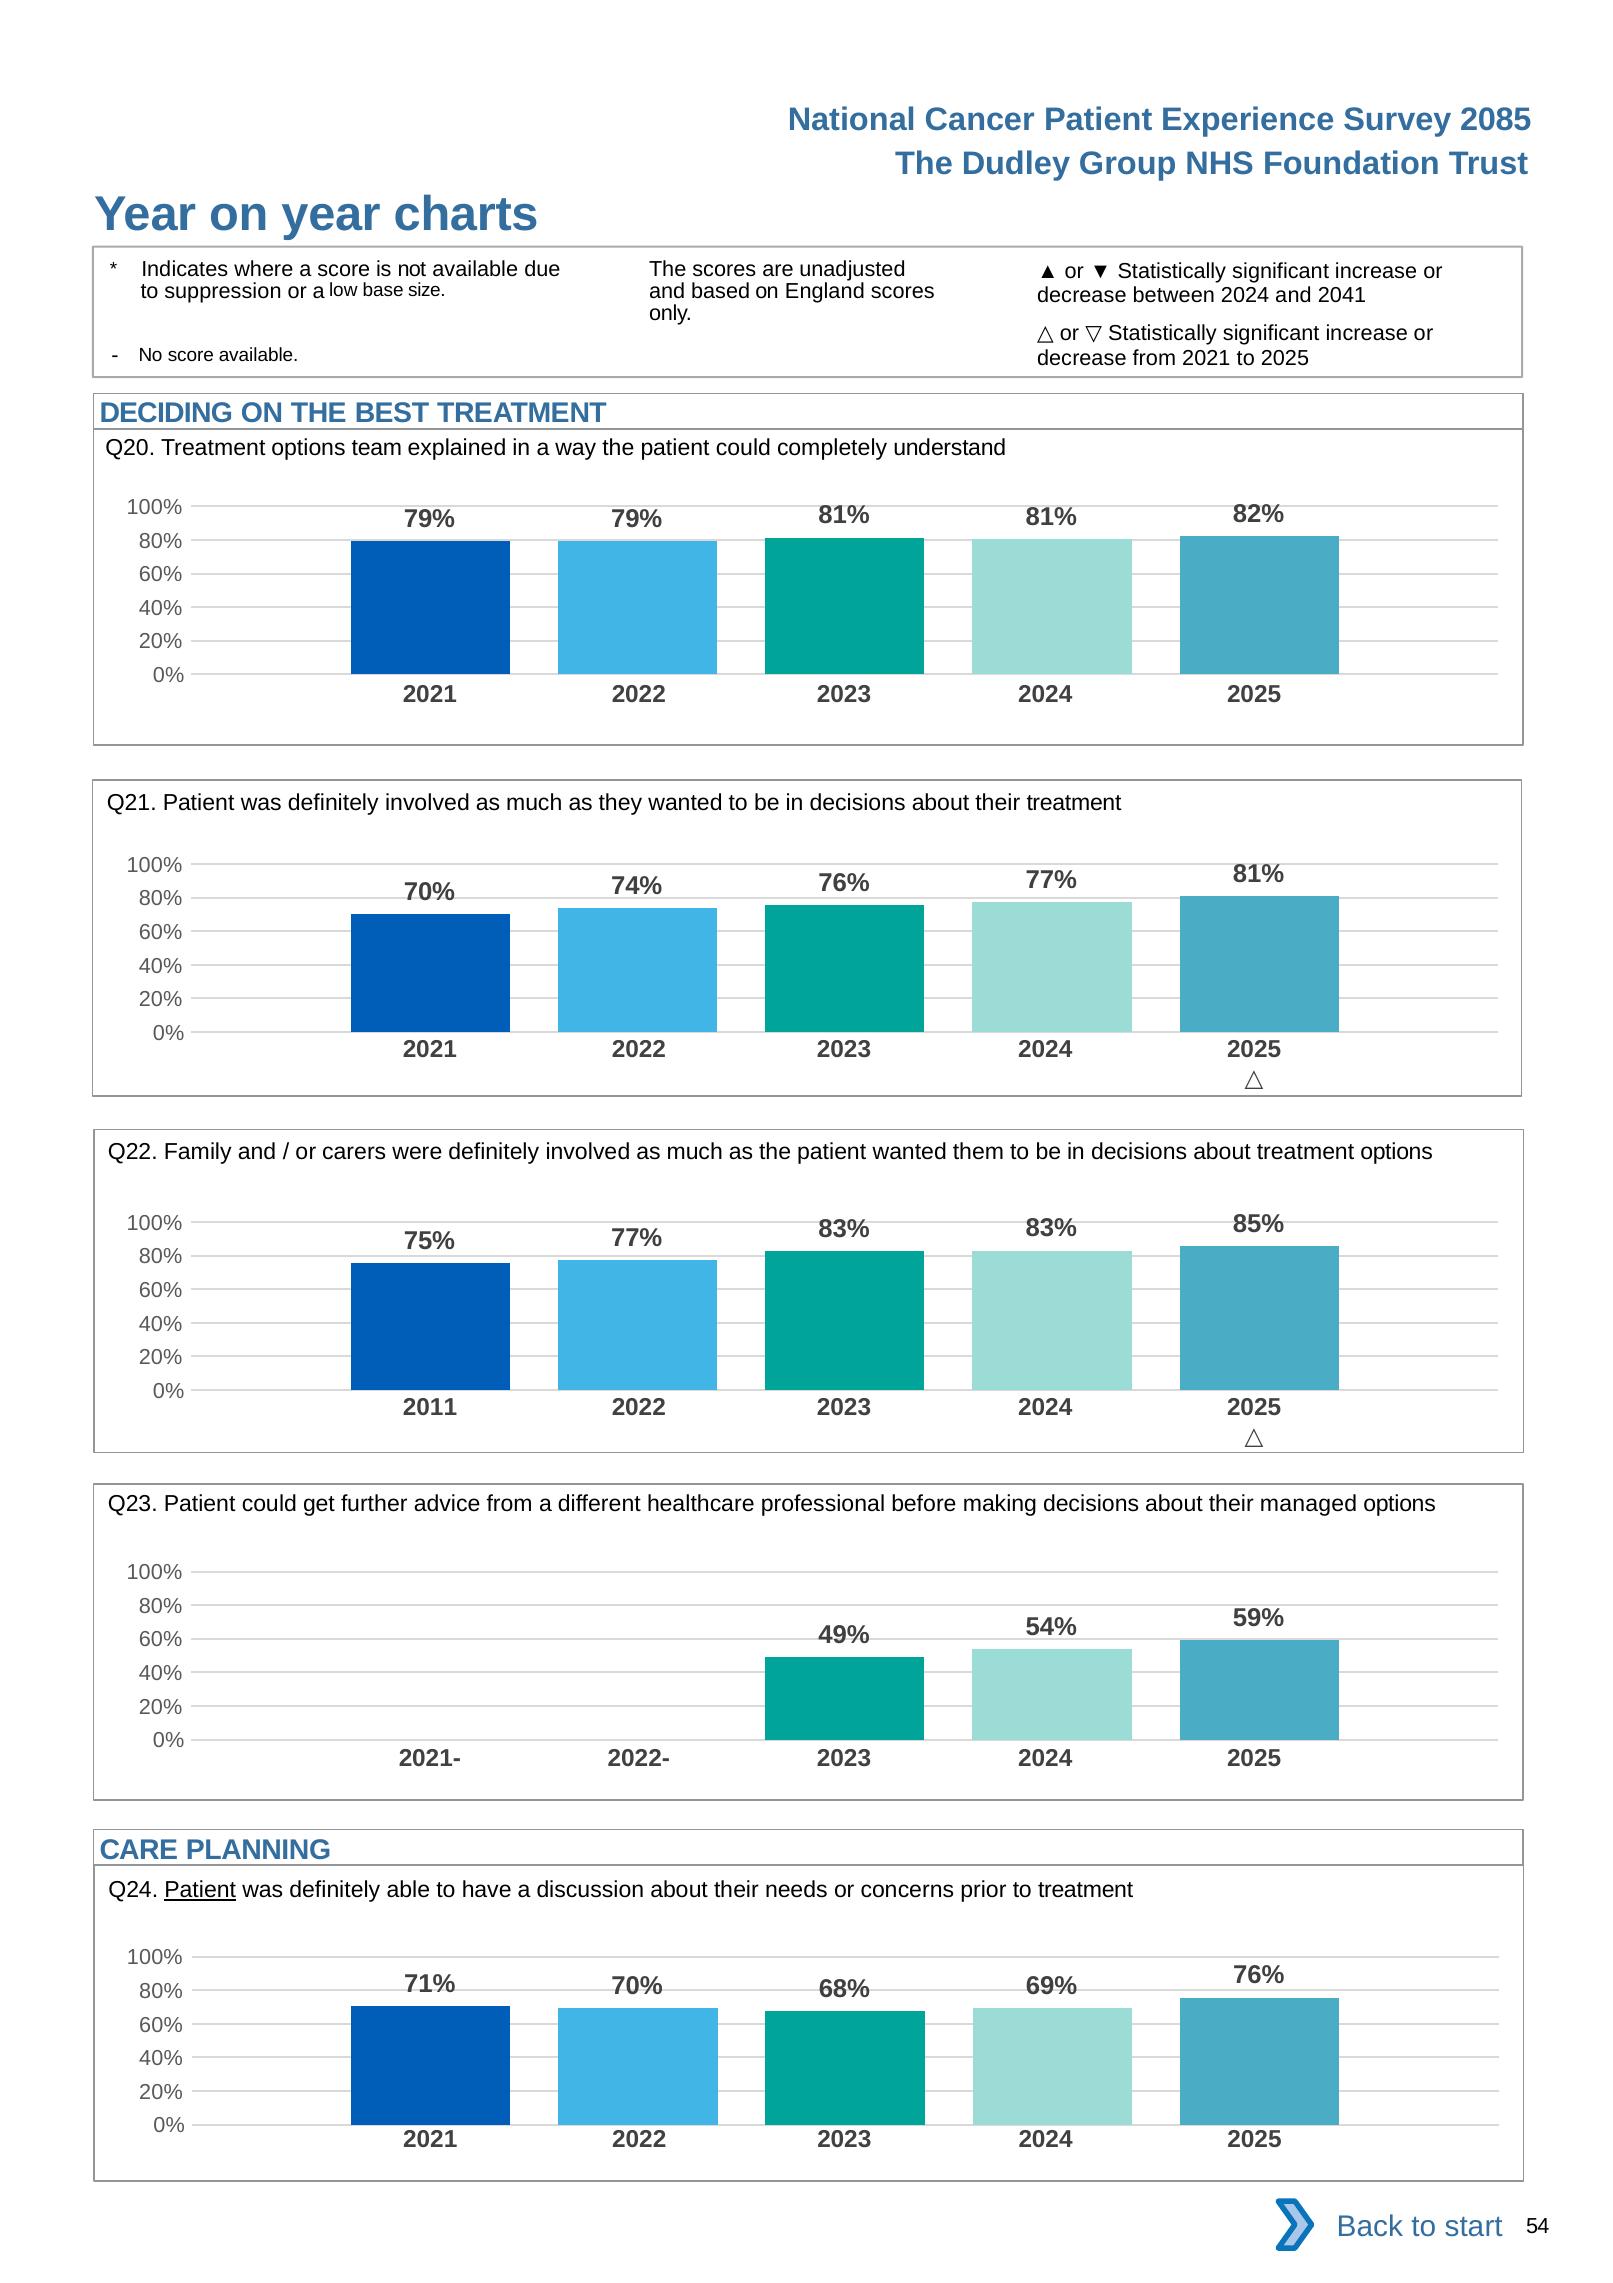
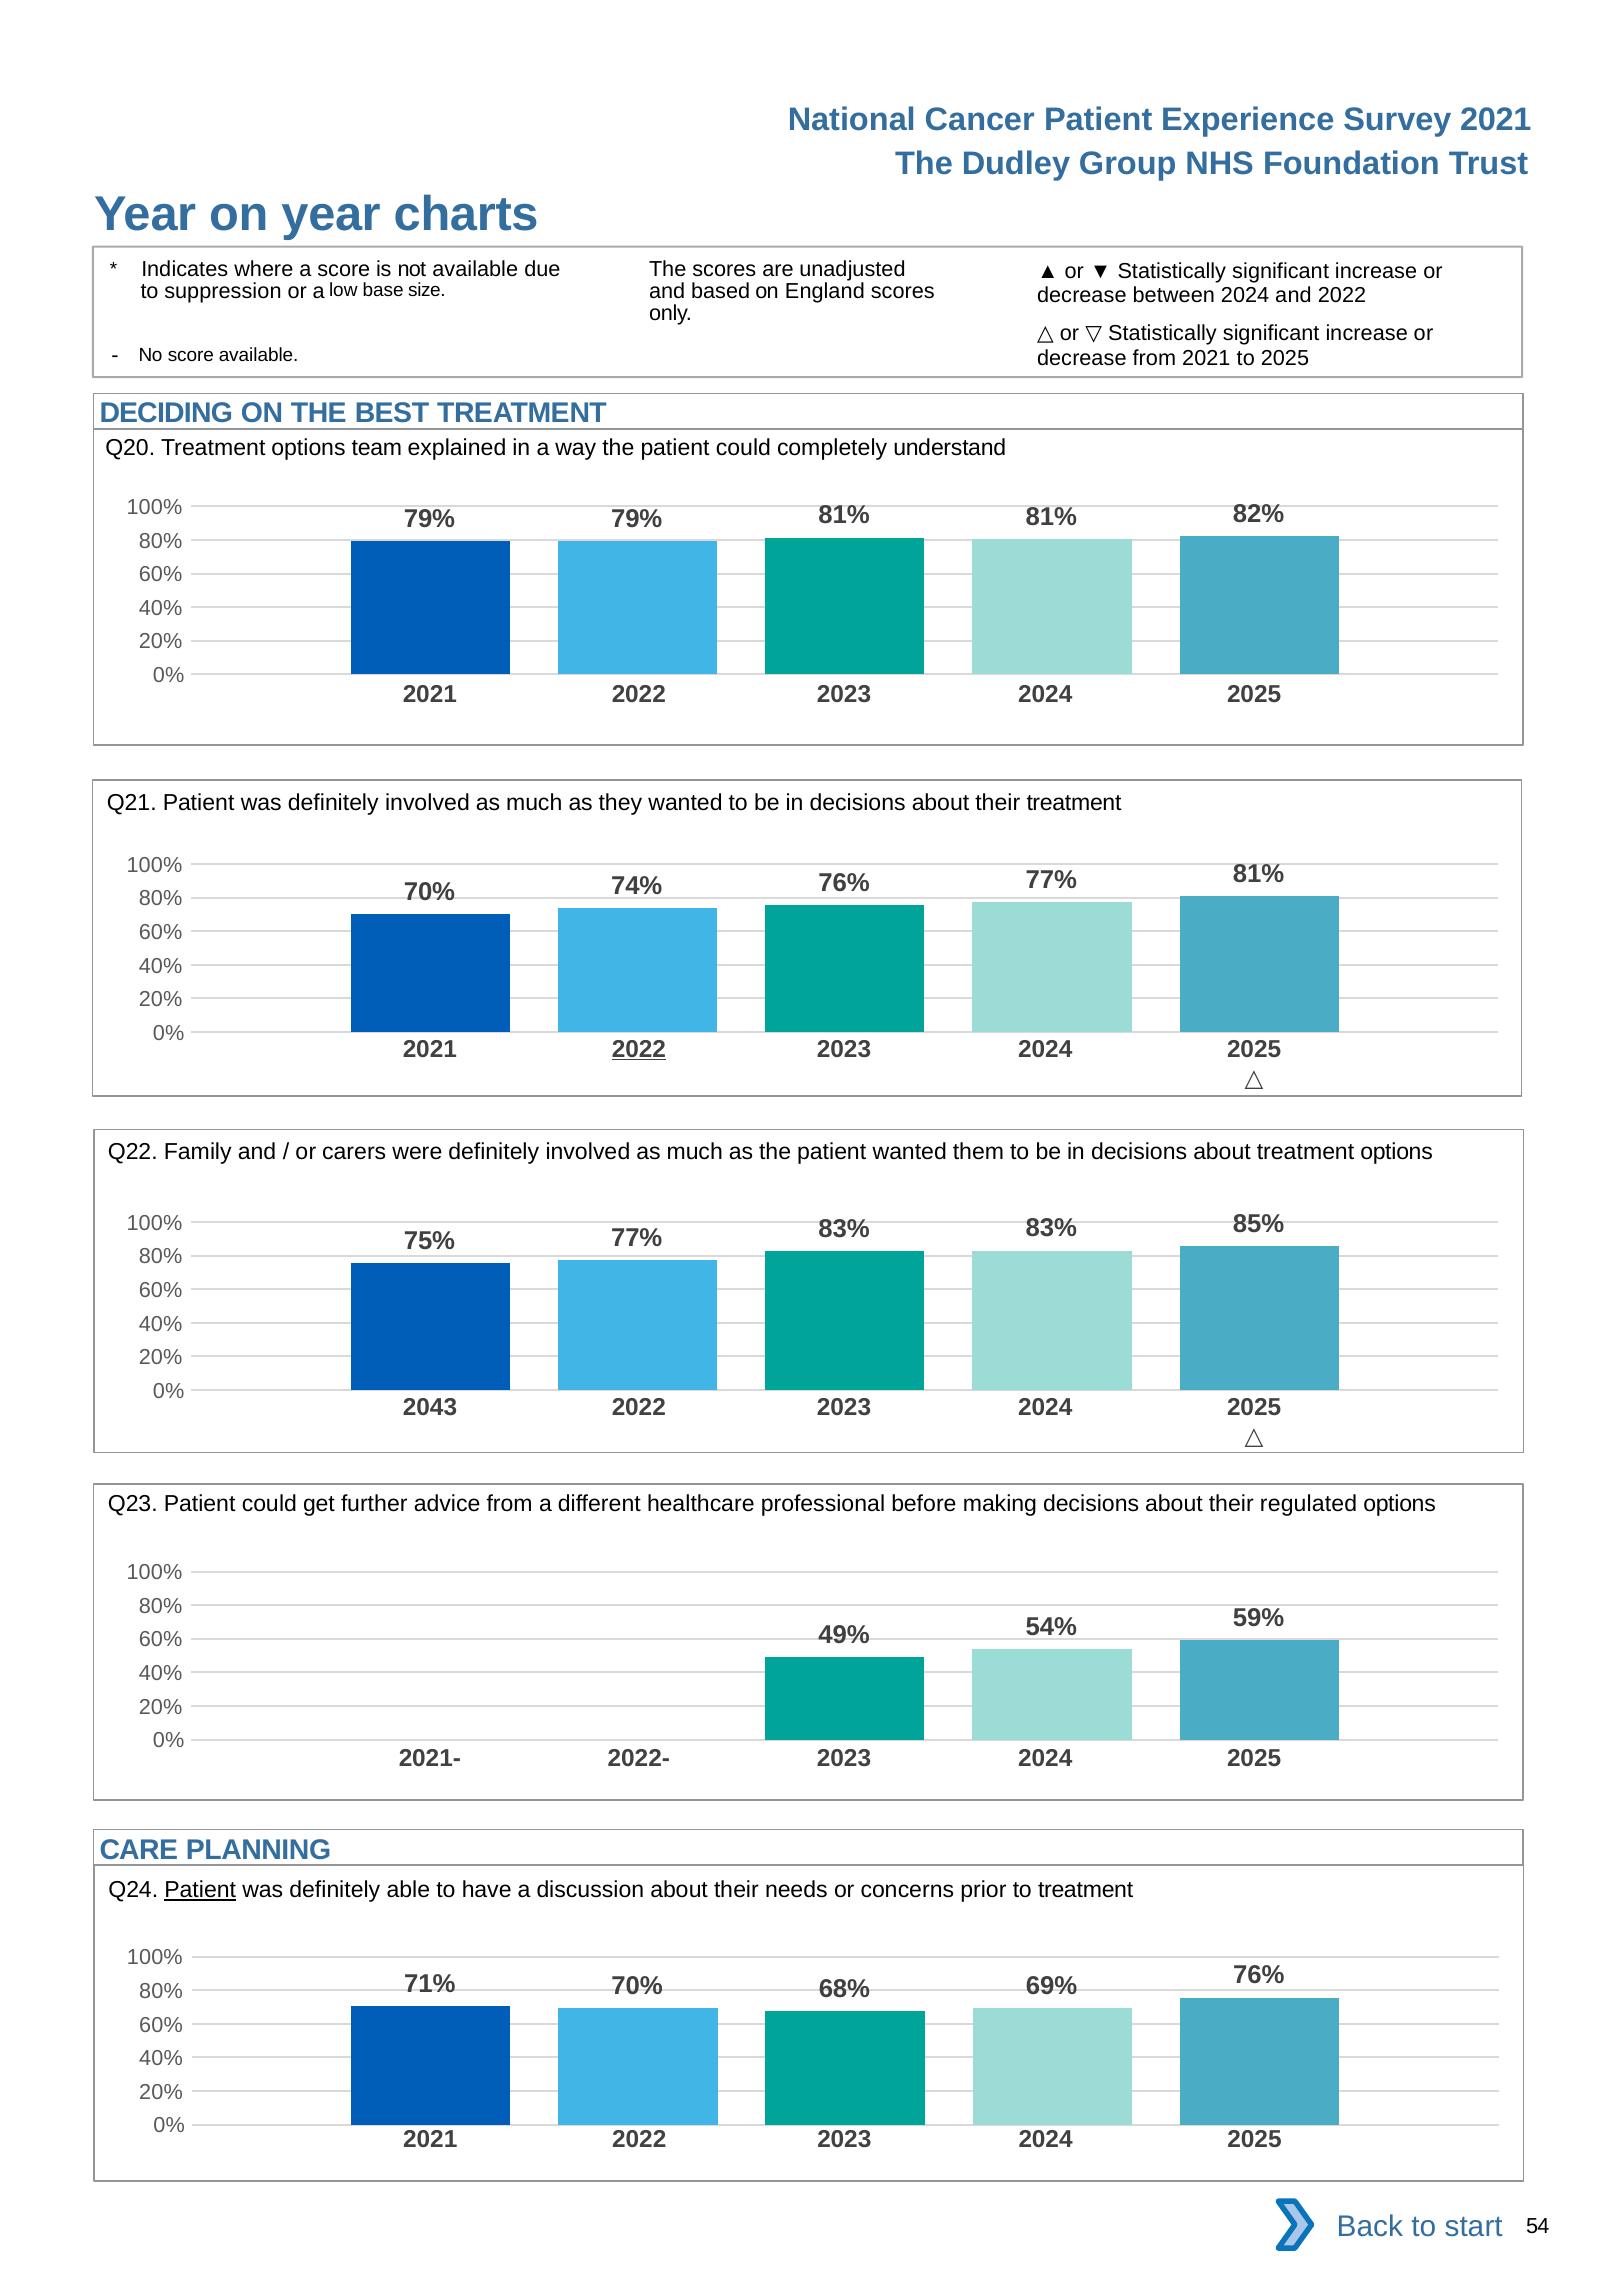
Survey 2085: 2085 -> 2021 (1496, 120)
and 2041: 2041 -> 2022 (1342, 296)
2022 underline: none -> present (639, 1049)
2011: 2011 -> 2043 (430, 1407)
managed: managed -> regulated (1309, 1504)
